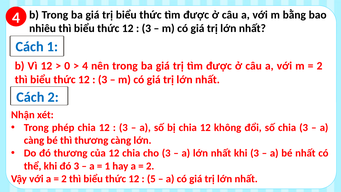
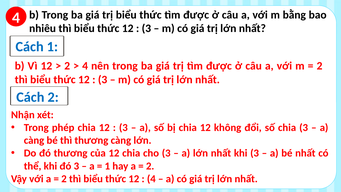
0: 0 -> 2 (67, 66)
5: 5 -> 4 (151, 179)
